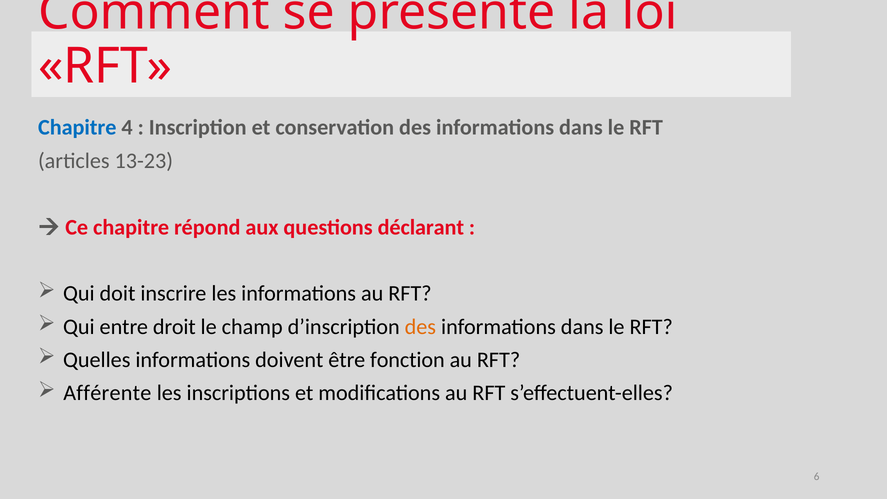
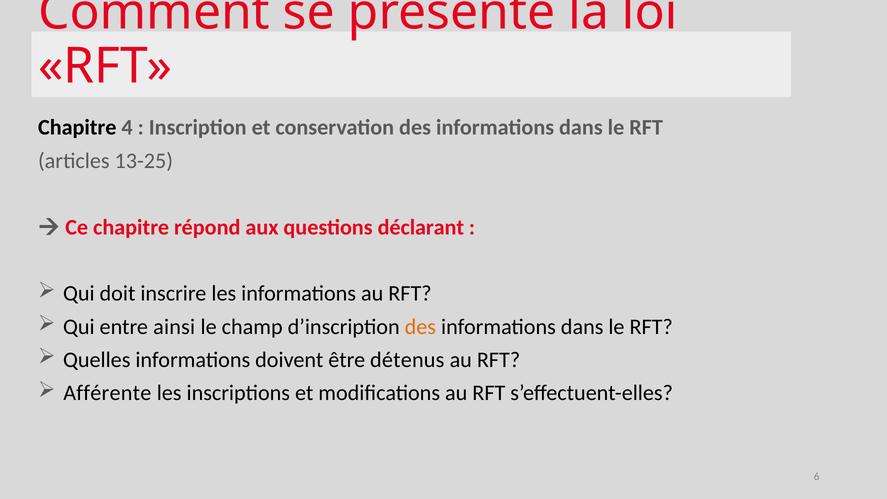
Chapitre colour: blue -> black (77, 128)
13-23: 13-23 -> 13-25 (144, 161)
droit: droit -> ainsi (174, 327)
fonction: fonction -> détenus (407, 360)
